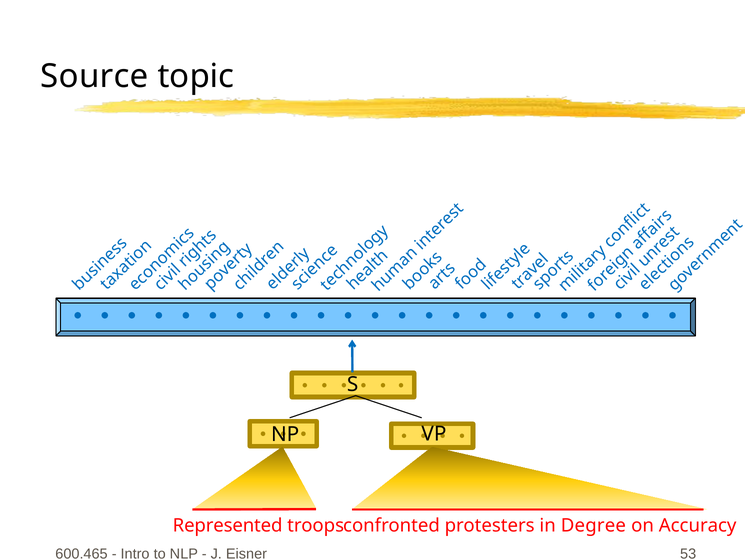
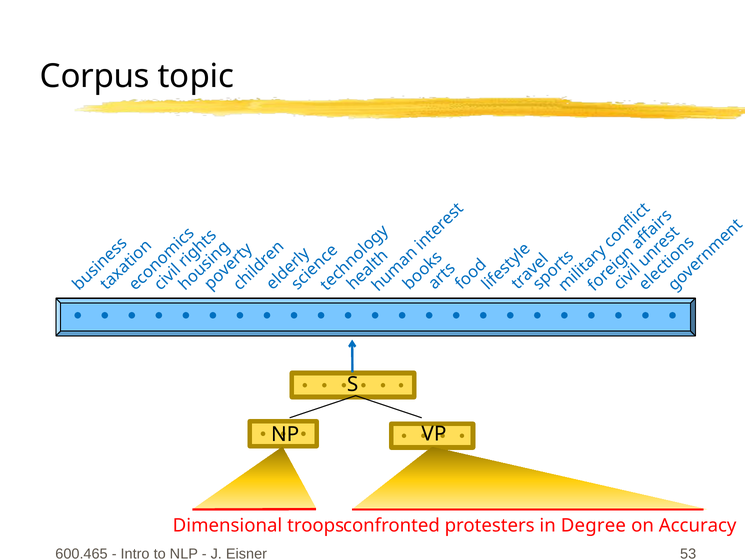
Source: Source -> Corpus (95, 76)
Represented: Represented -> Dimensional (228, 525)
